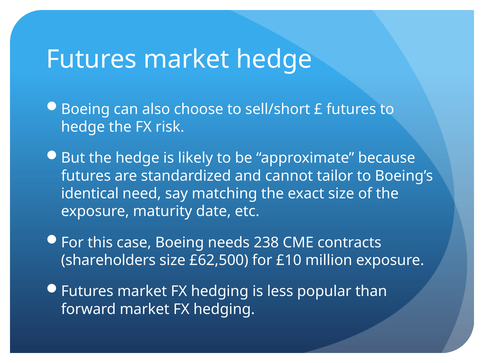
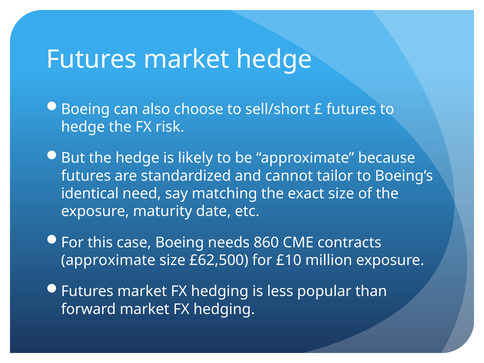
238: 238 -> 860 (266, 242)
shareholders: shareholders -> approximate (108, 260)
